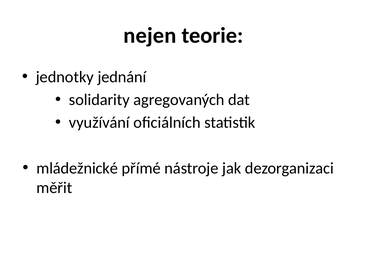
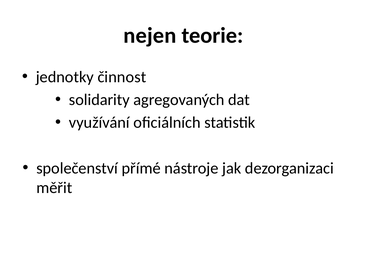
jednání: jednání -> činnost (122, 77)
mládežnické: mládežnické -> společenství (77, 168)
